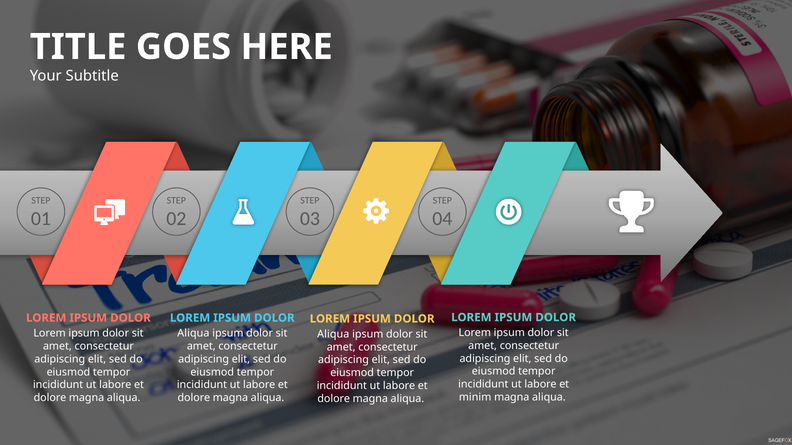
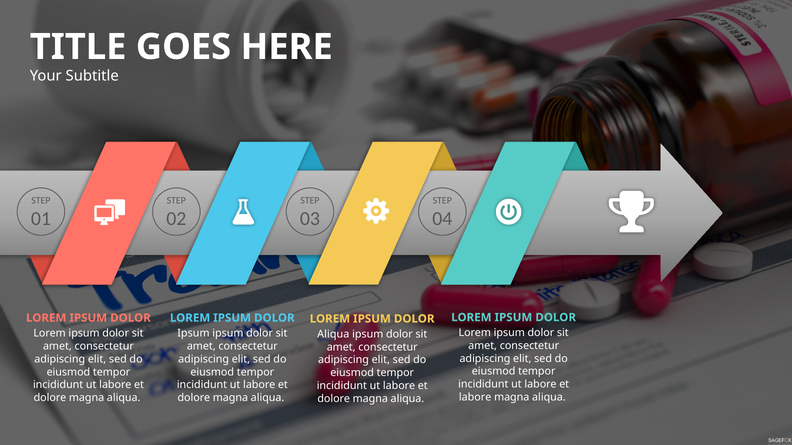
Aliqua: Aliqua -> Ipsum (193, 334)
minim: minim -> labore (475, 398)
